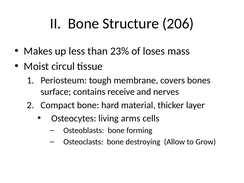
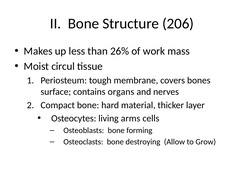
23%: 23% -> 26% (120, 51)
loses: loses -> work (154, 51)
receive: receive -> organs (121, 92)
